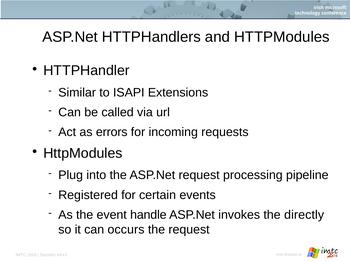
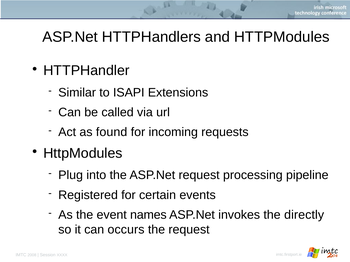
errors: errors -> found (112, 132)
handle: handle -> names (148, 215)
